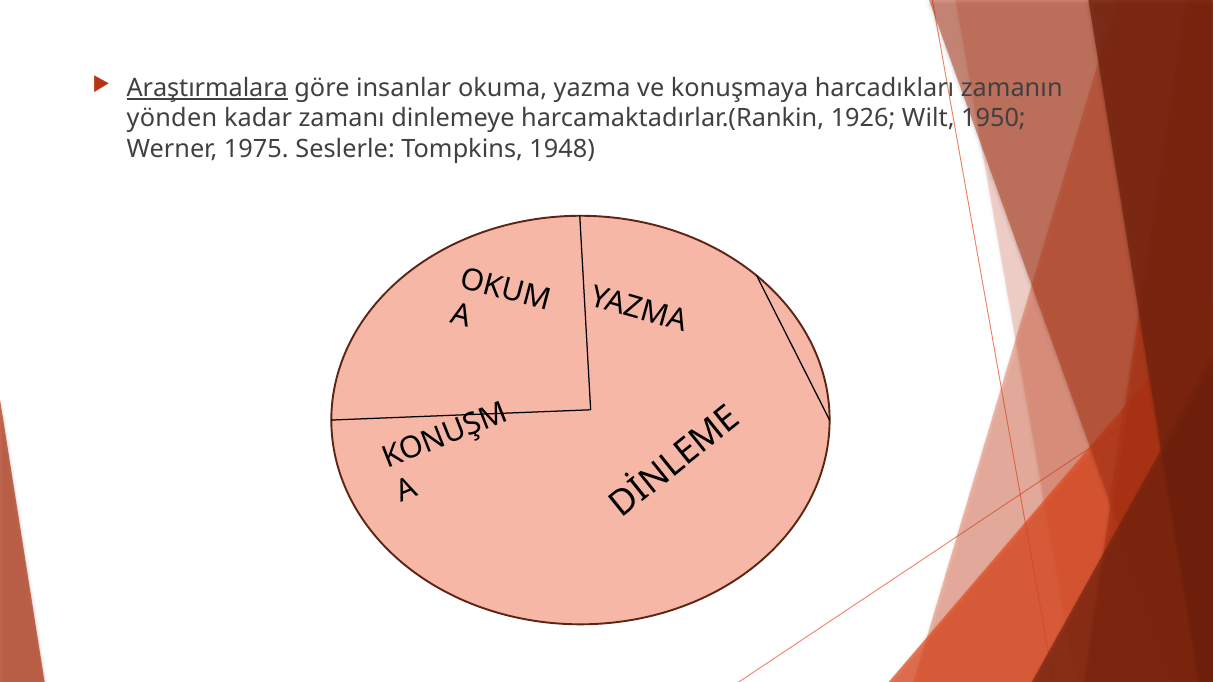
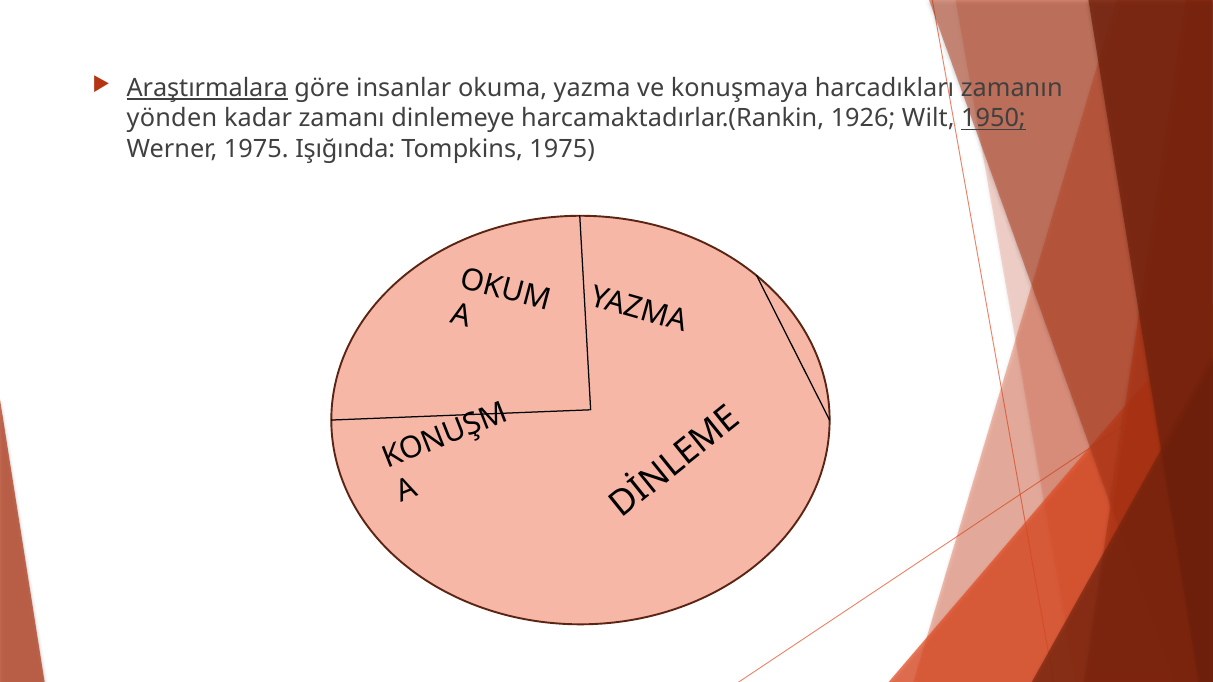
1950 underline: none -> present (993, 118)
Seslerle: Seslerle -> Işığında (345, 149)
Tompkins 1948: 1948 -> 1975 (562, 149)
